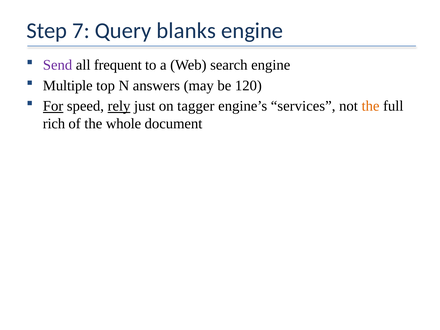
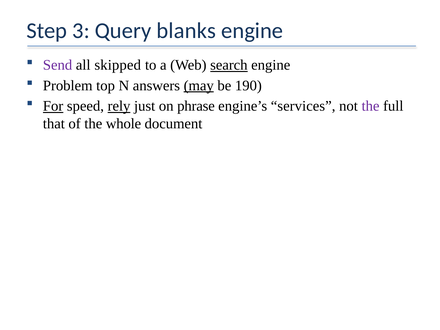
7: 7 -> 3 (81, 31)
frequent: frequent -> skipped (118, 65)
search underline: none -> present (229, 65)
Multiple: Multiple -> Problem (68, 86)
may underline: none -> present (199, 86)
120: 120 -> 190 (248, 86)
tagger: tagger -> phrase (196, 106)
the colour: orange -> purple (371, 106)
rich: rich -> that (54, 124)
